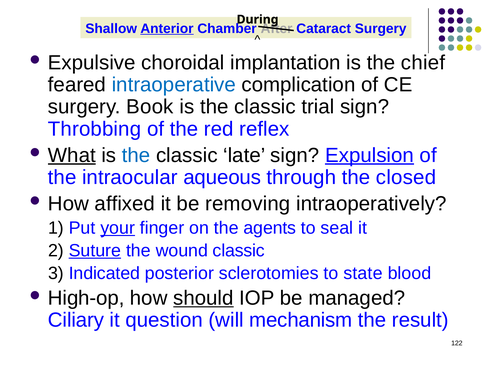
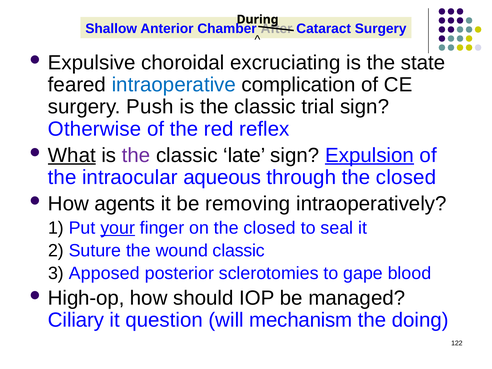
Anterior underline: present -> none (167, 29)
implantation: implantation -> excruciating (285, 63)
chief: chief -> state (423, 63)
Book: Book -> Push (150, 107)
Throbbing: Throbbing -> Otherwise (95, 129)
the colour: blue -> purple (136, 155)
affixed: affixed -> agents (125, 204)
on the agents: agents -> closed (270, 228)
Suture underline: present -> none (95, 251)
Indicated: Indicated -> Apposed (104, 273)
state: state -> gape (363, 273)
should underline: present -> none (203, 298)
result: result -> doing (420, 320)
